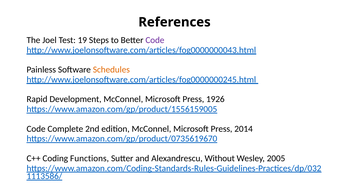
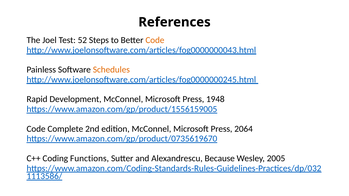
19: 19 -> 52 (82, 40)
Code colour: purple -> orange (155, 40)
1926: 1926 -> 1948 (215, 99)
2014: 2014 -> 2064 (244, 129)
Without: Without -> Because (220, 159)
